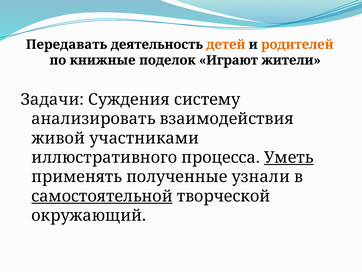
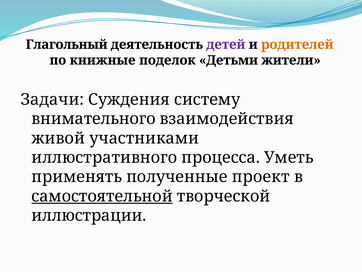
Передавать: Передавать -> Глагольный (67, 44)
детей colour: orange -> purple (226, 44)
Играют: Играют -> Детьми (228, 60)
анализировать: анализировать -> внимательного (94, 119)
Уметь underline: present -> none (289, 157)
узнали: узнали -> проект (261, 177)
окружающий: окружающий -> иллюстрации (89, 215)
